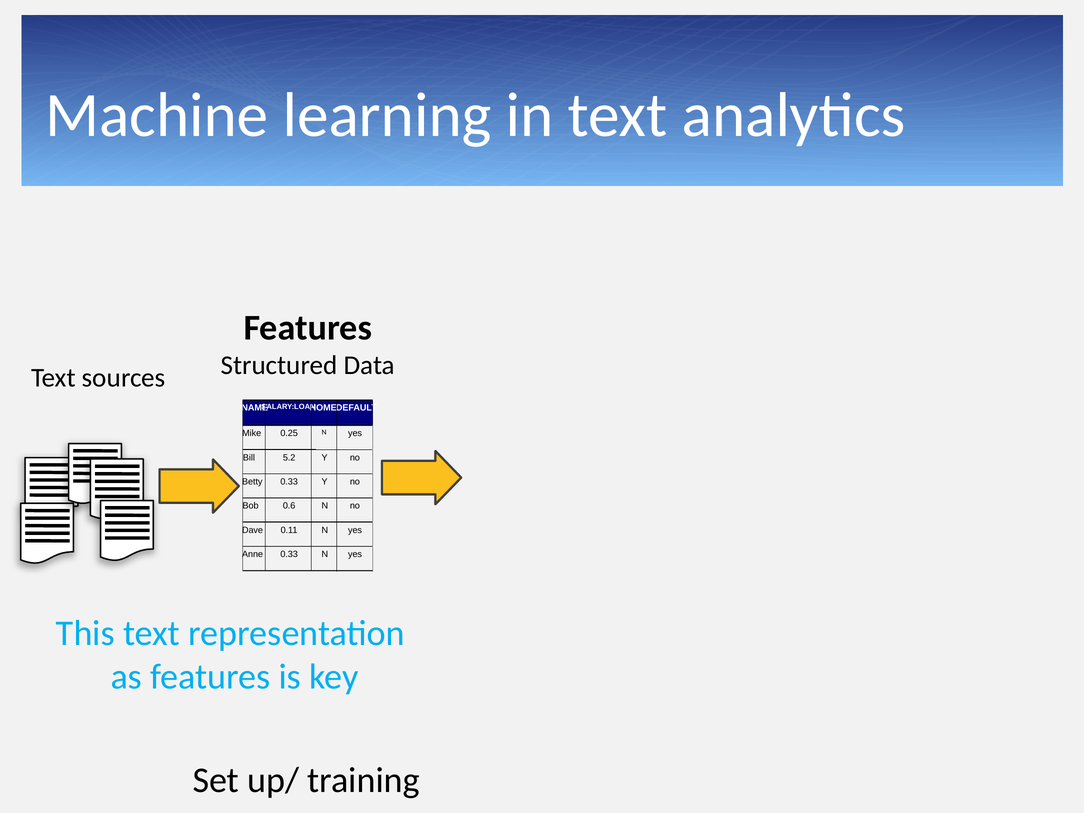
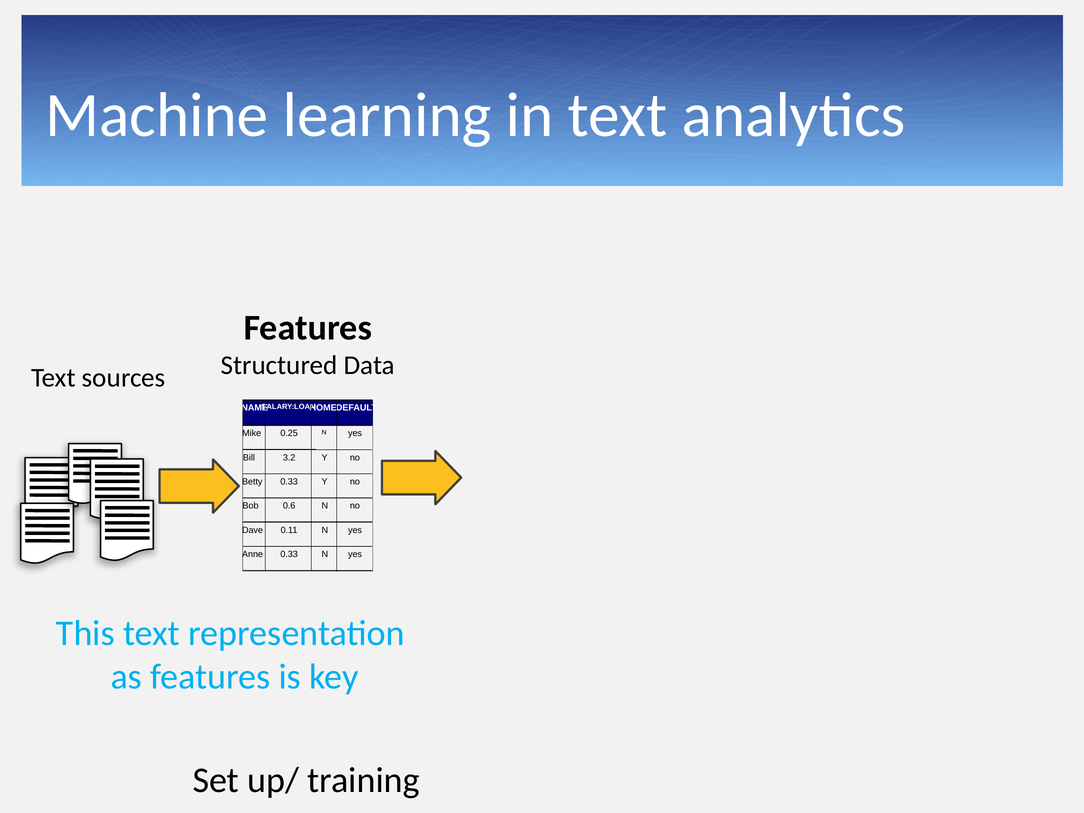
5.2: 5.2 -> 3.2 (289, 458)
